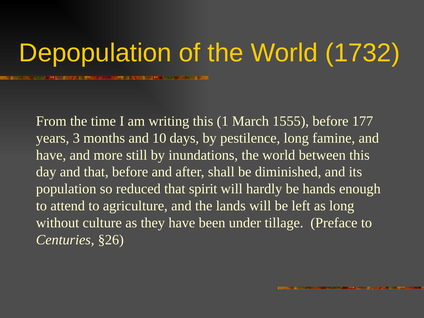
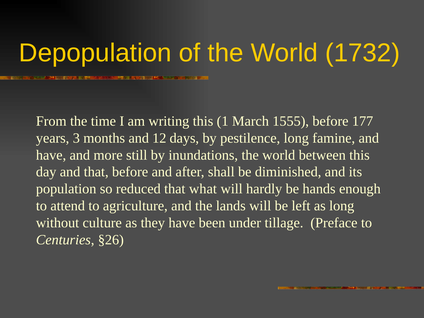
10: 10 -> 12 (159, 138)
spirit: spirit -> what (203, 189)
